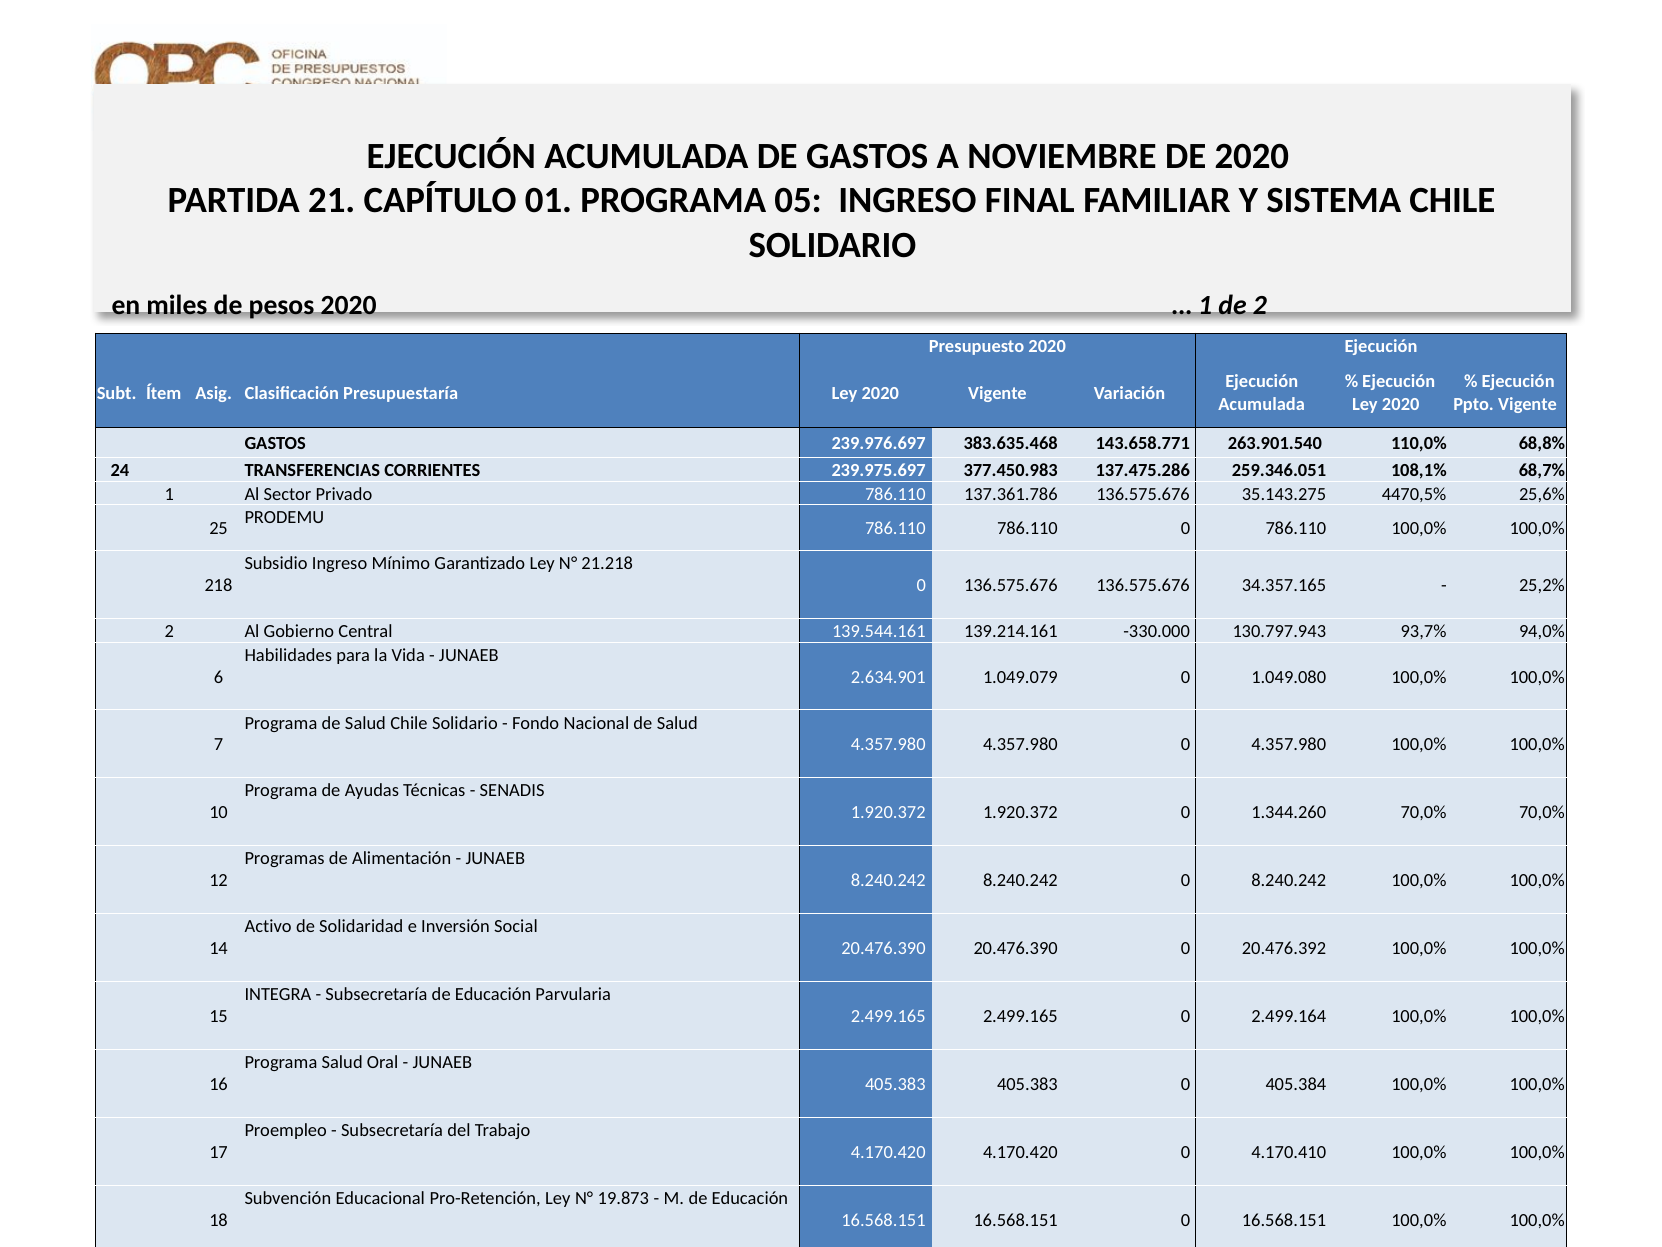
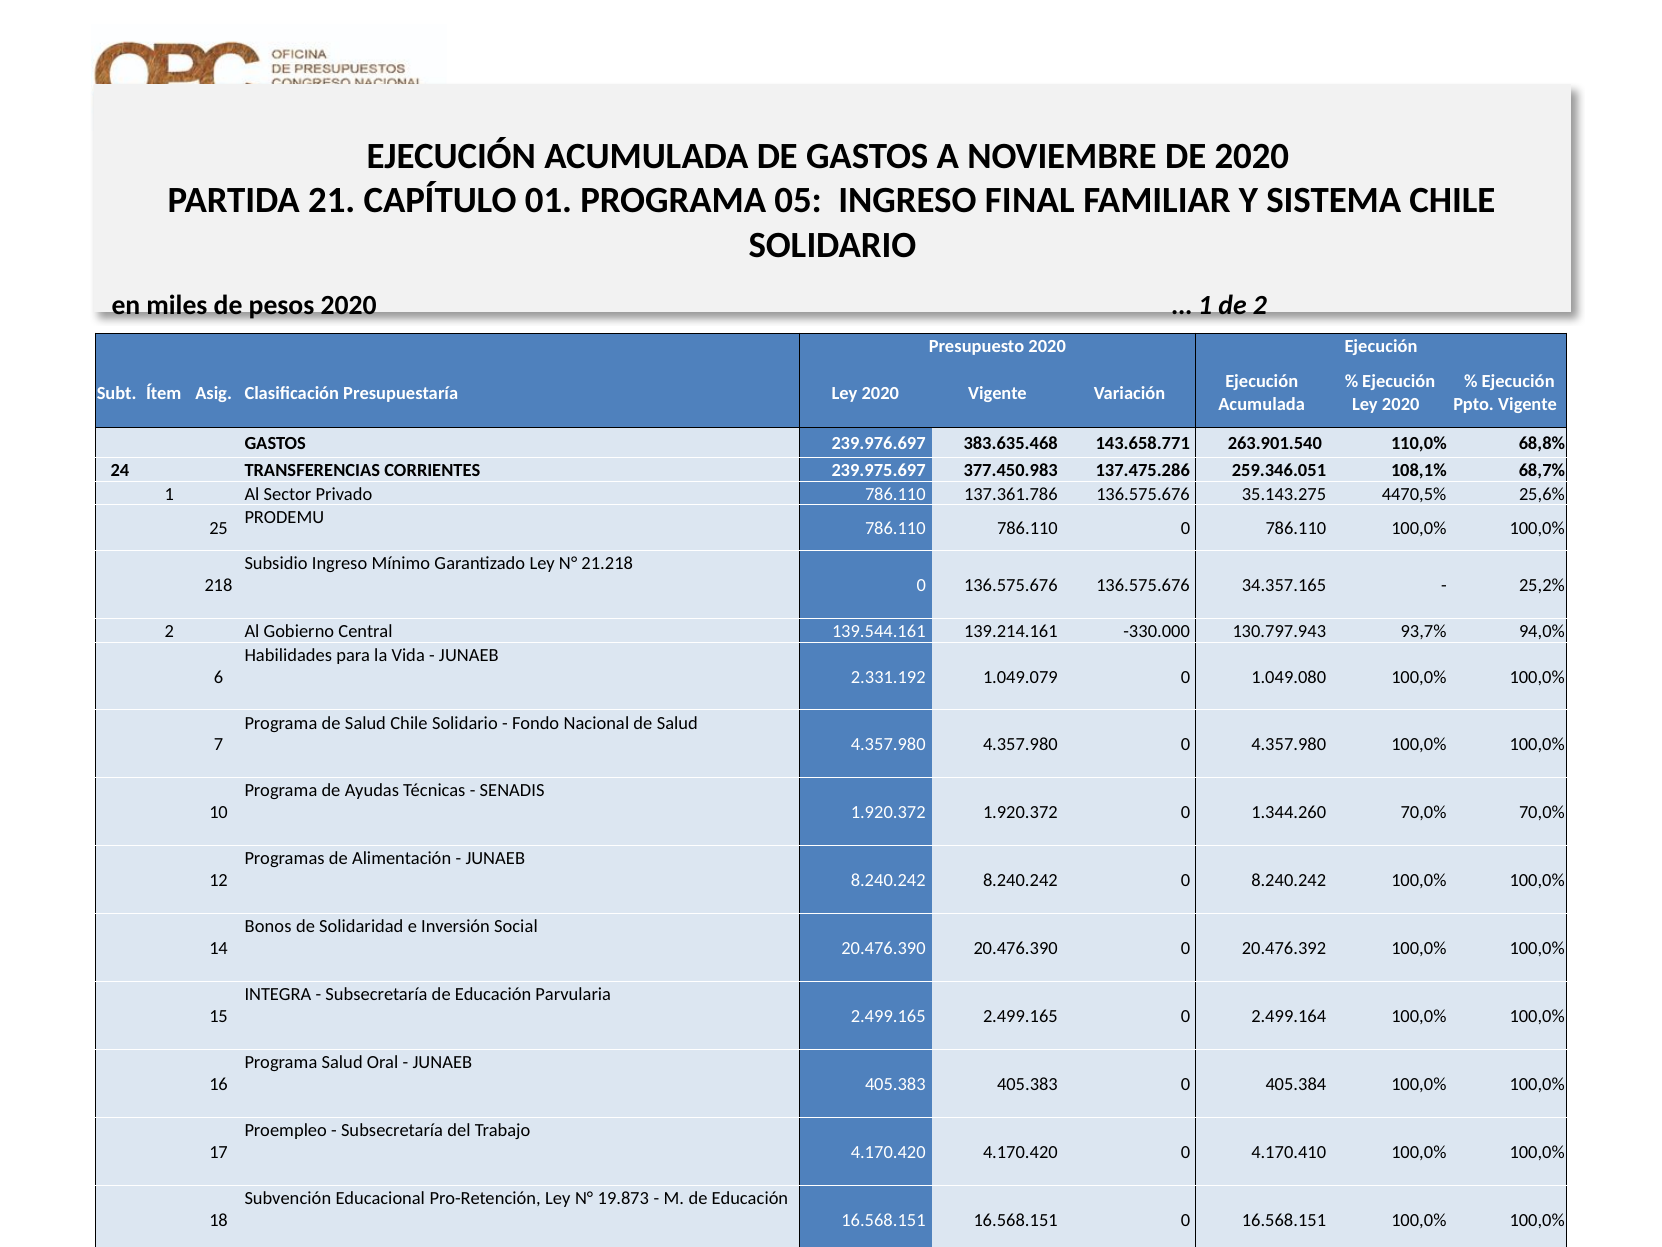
2.634.901: 2.634.901 -> 2.331.192 (888, 677)
Activo: Activo -> Bonos (268, 926)
